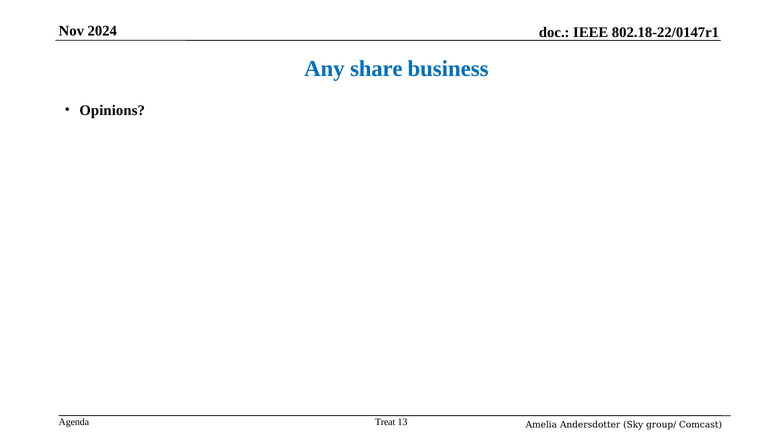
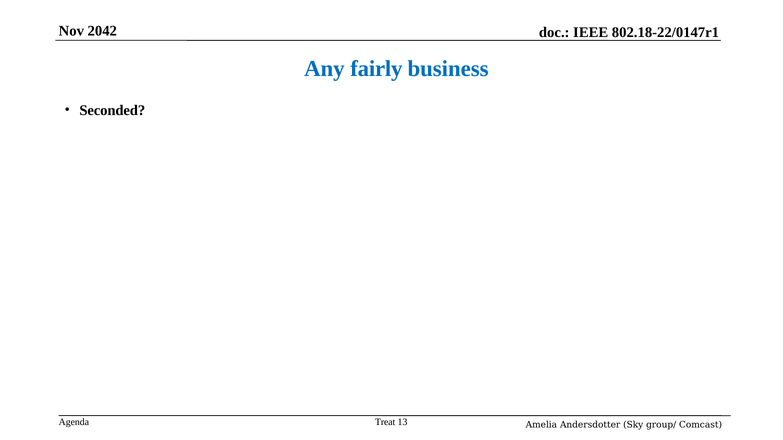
2024: 2024 -> 2042 (102, 31)
share: share -> fairly (376, 69)
Opinions: Opinions -> Seconded (112, 111)
